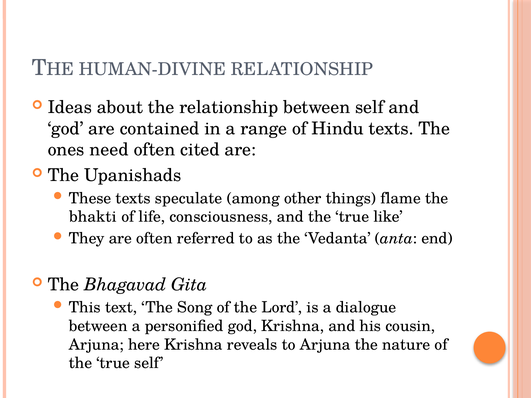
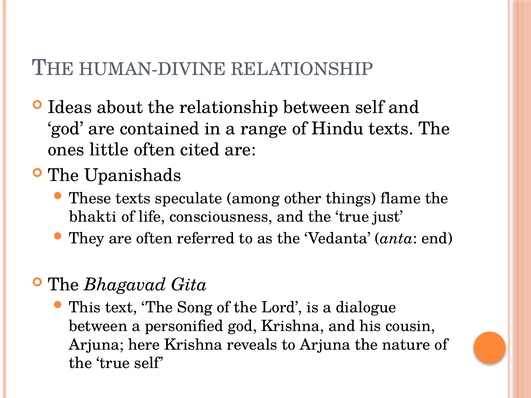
need: need -> little (109, 150)
like: like -> just (388, 217)
